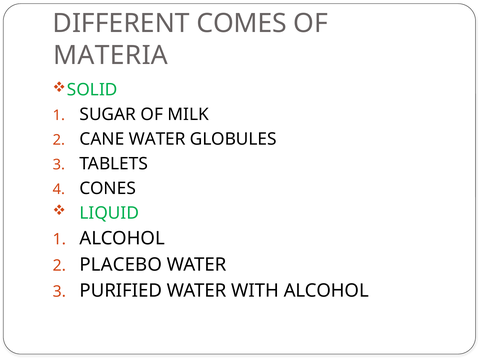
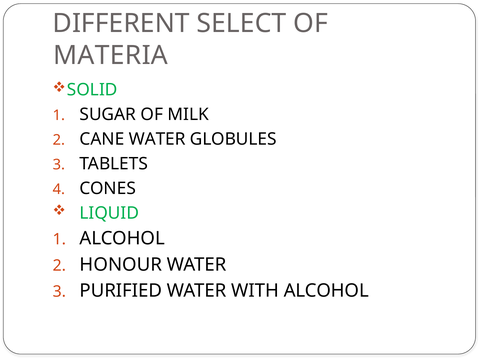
COMES: COMES -> SELECT (241, 23)
PLACEBO: PLACEBO -> HONOUR (121, 265)
